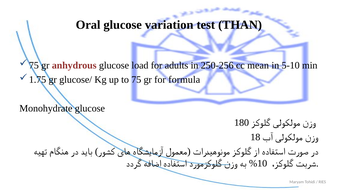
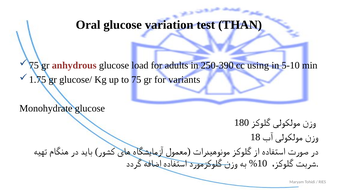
250-256: 250-256 -> 250-390 (217, 65)
mean: mean -> using (258, 65)
formula: formula -> variants (184, 80)
